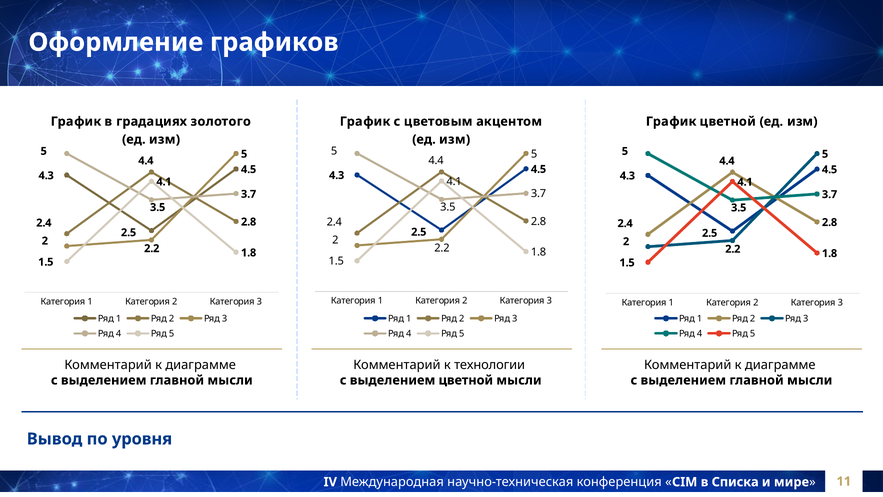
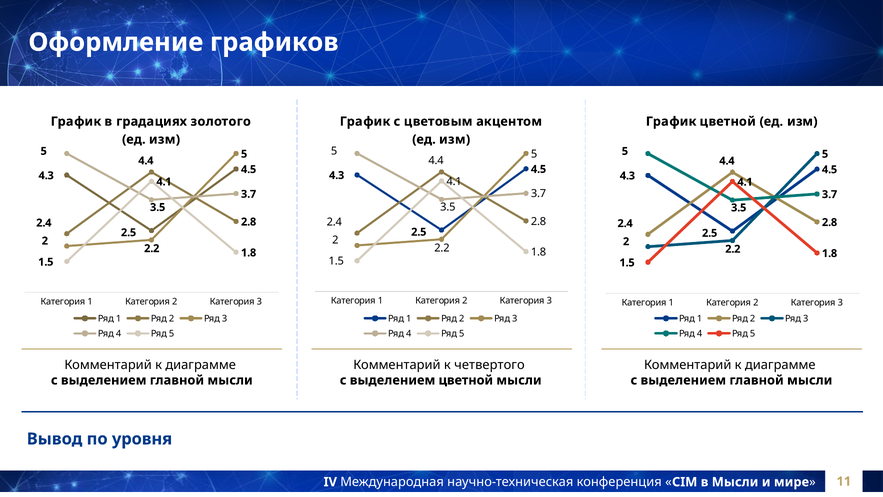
технологии: технологии -> четвертого (489, 365)
в Списка: Списка -> Мысли (735, 482)
